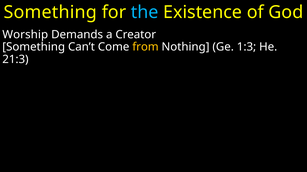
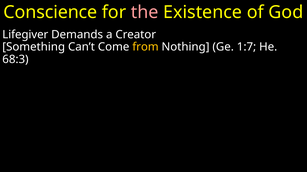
Something: Something -> Conscience (50, 12)
the colour: light blue -> pink (145, 12)
Worship: Worship -> Lifegiver (25, 35)
1:3: 1:3 -> 1:7 (247, 47)
21:3: 21:3 -> 68:3 (15, 60)
